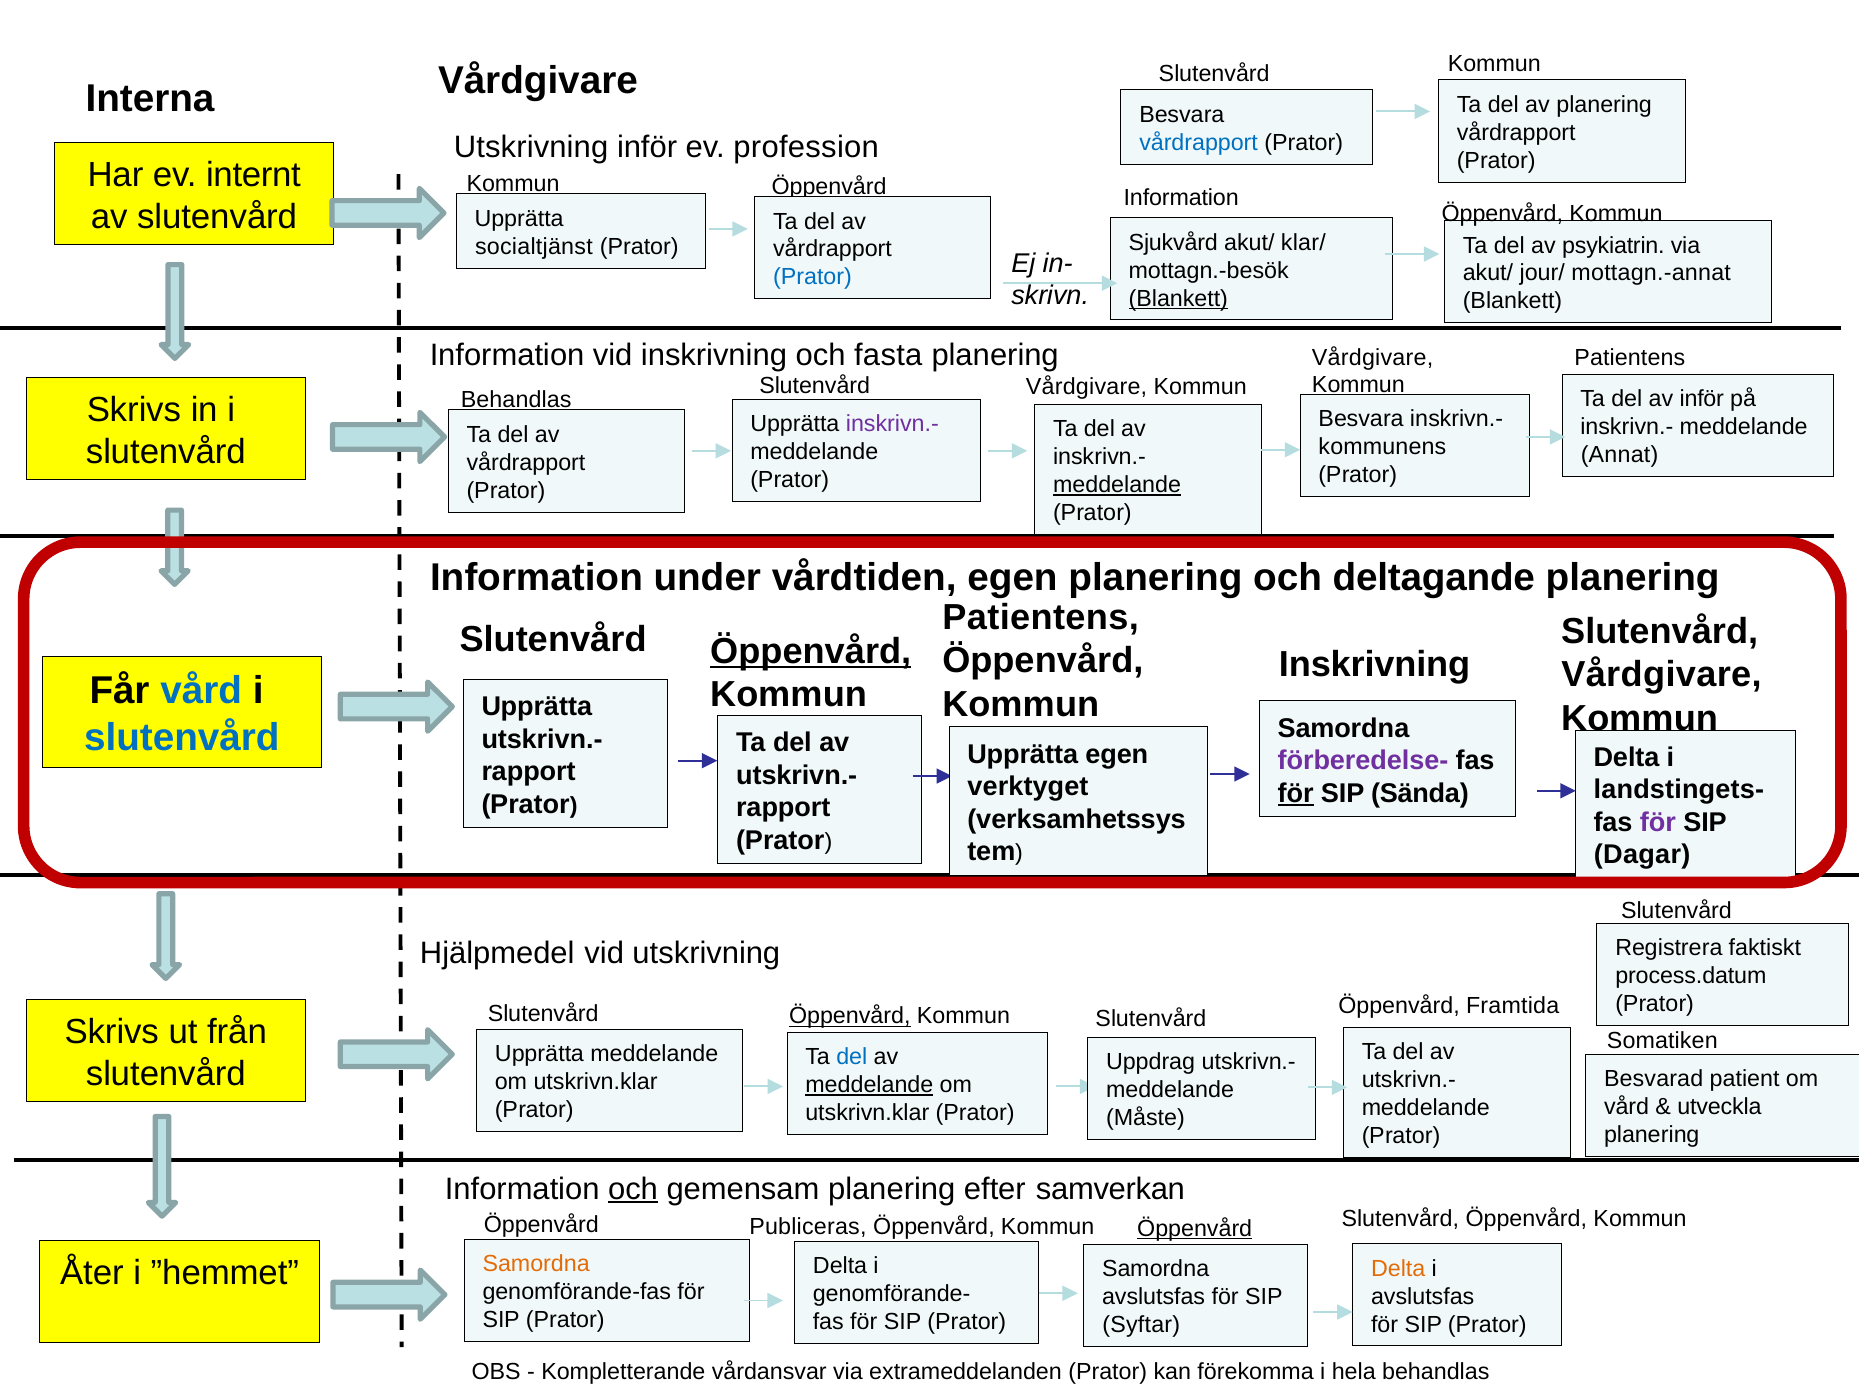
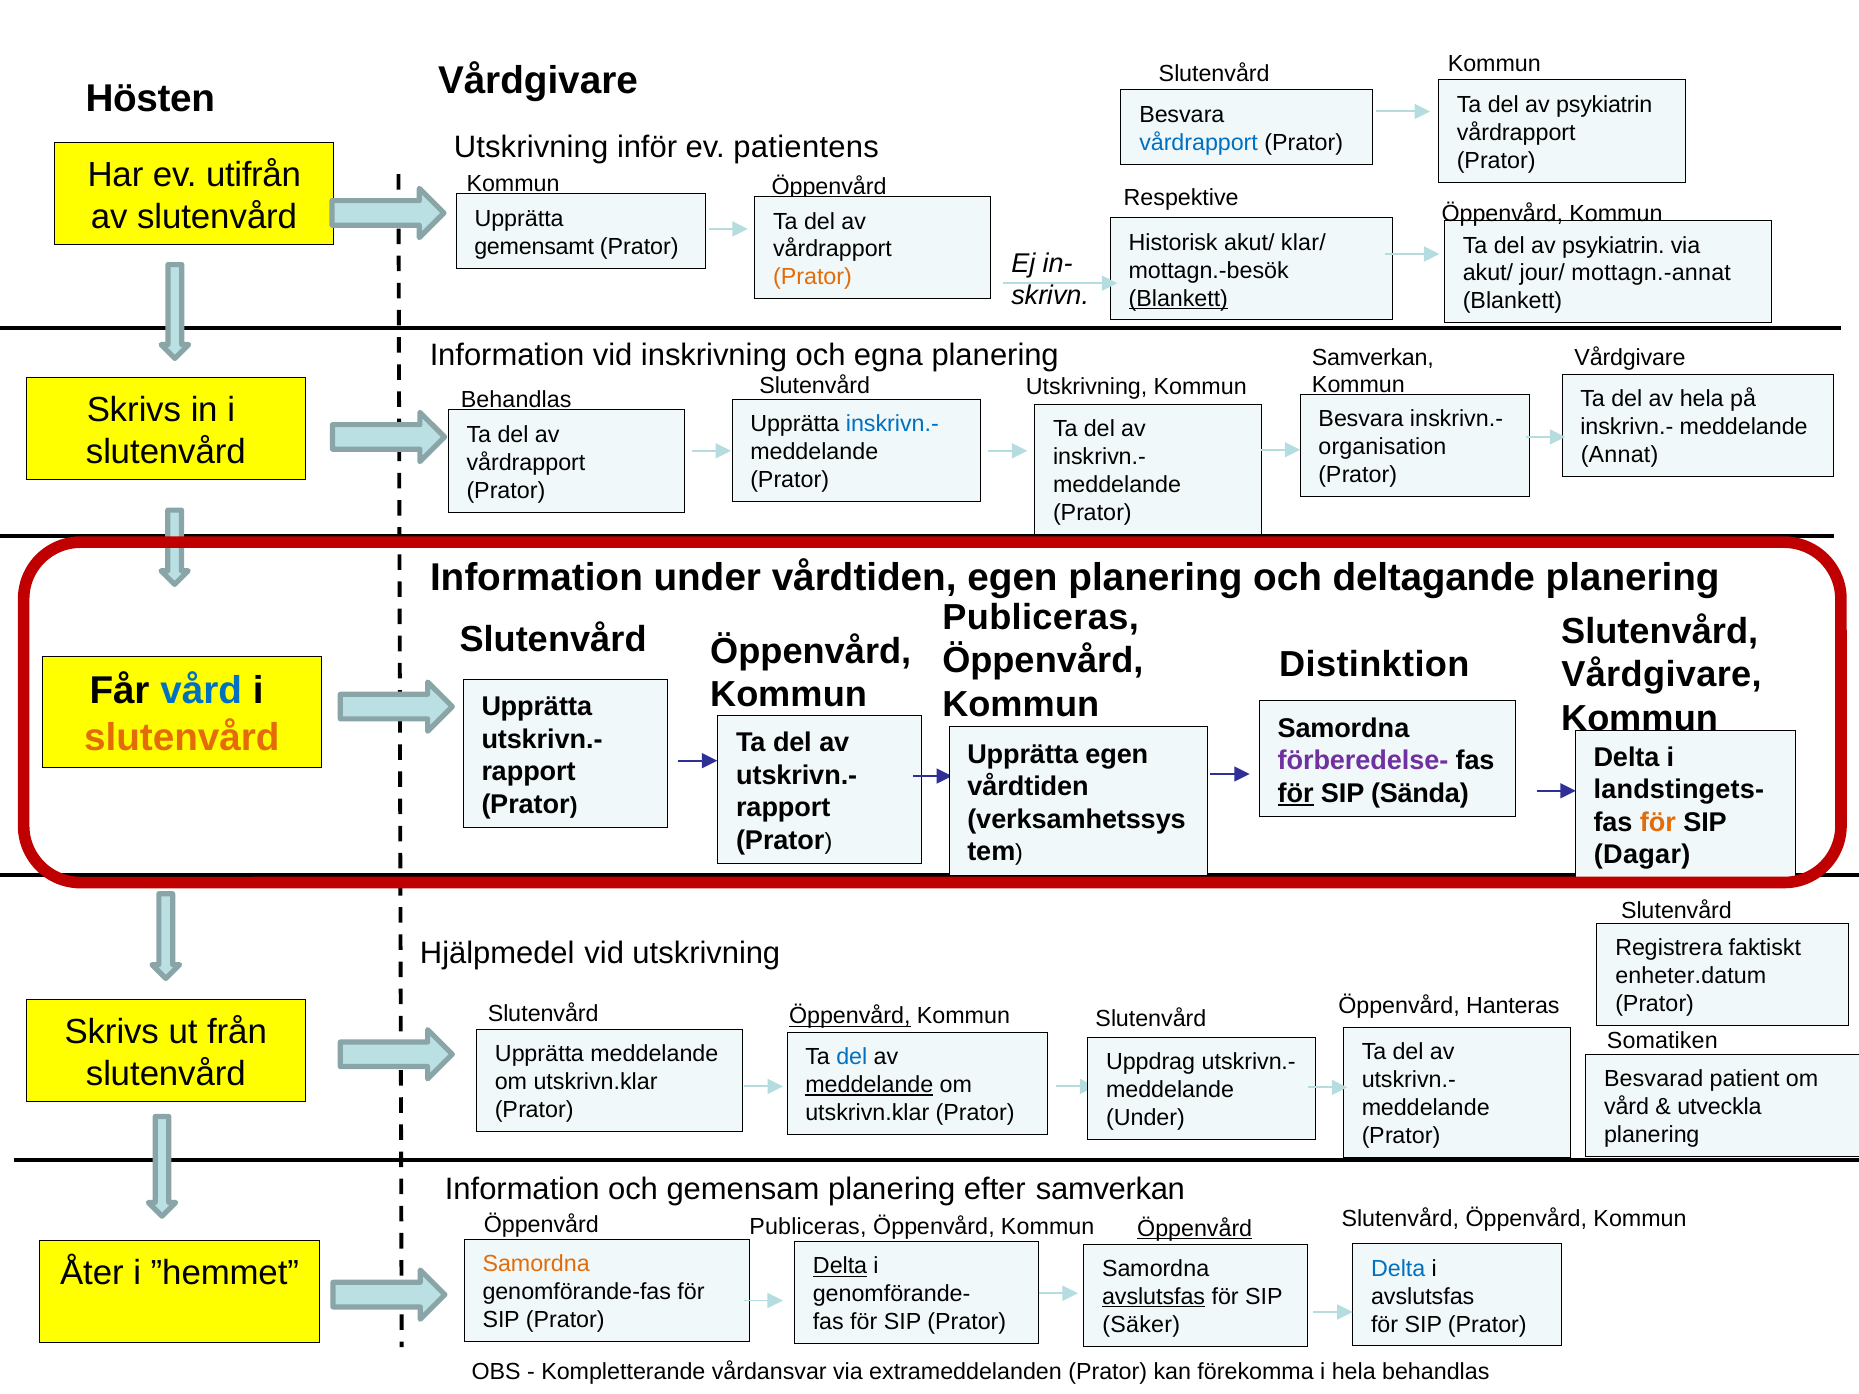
Interna: Interna -> Hösten (150, 99)
planering: planering -> psykiatrin (1604, 105)
profession: profession -> patientens (806, 148)
internt: internt -> utifrån (253, 175)
Information: Information -> Respektive (1181, 198)
Sjukvård: Sjukvård -> Historisk (1173, 243)
socialtjänst: socialtjänst -> gemensamt (534, 247)
Prator colour: blue -> orange (813, 277)
fasta: fasta -> egna (888, 355)
Vårdgivare: Vårdgivare -> Samverkan (1373, 357)
Patientens: Patientens -> Vårdgivare (1630, 358)
Vårdgivare: Vårdgivare -> Utskrivning (1087, 387)
av inför: inför -> hela (1702, 399)
inskrivn.- colour: purple -> blue (892, 424)
kommunens: kommunens -> organisation (1382, 447)
meddelande underline: present -> none (1117, 485)
Patientens: Patientens -> Publiceras (1041, 618)
Öppenvård underline: present -> none (811, 651)
Inskrivning: Inskrivning -> Distinktion (1374, 664)
slutenvård colour: blue -> orange (182, 738)
verktyget: verktyget -> vårdtiden (1028, 787)
för colour: purple -> orange (1658, 822)
process.datum: process.datum -> enheter.datum (1691, 976)
Framtida: Framtida -> Hanteras (1513, 1006)
Måste: Måste -> Under (1145, 1118)
och underline: present -> none (633, 1189)
Delta underline: none -> present (840, 1267)
Delta colour: orange -> blue (1398, 1269)
avslutsfas underline: none -> present (1154, 1297)
Syftar: Syftar -> Säker (1141, 1325)
